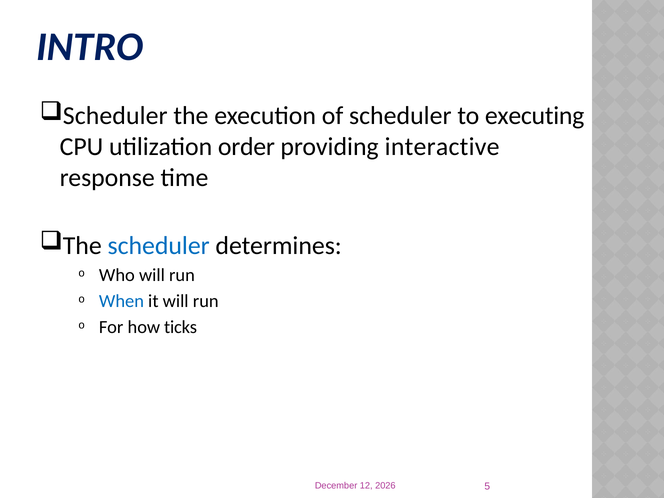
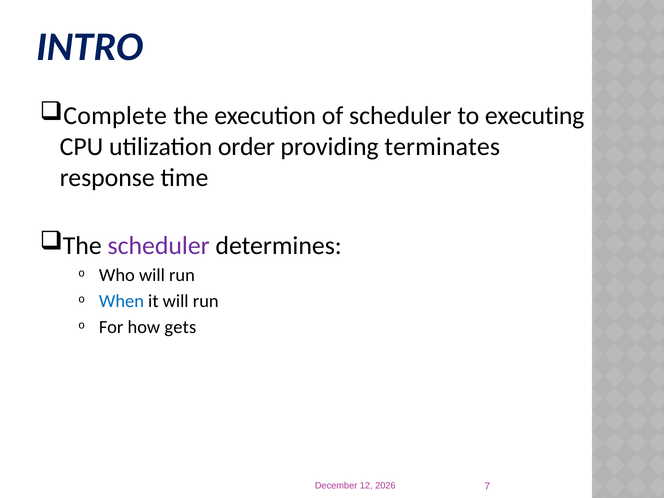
Scheduler: Scheduler -> Complete (115, 116)
interactive: interactive -> terminates (442, 147)
scheduler colour: blue -> purple (159, 246)
ticks: ticks -> gets (180, 327)
5: 5 -> 7 (487, 486)
